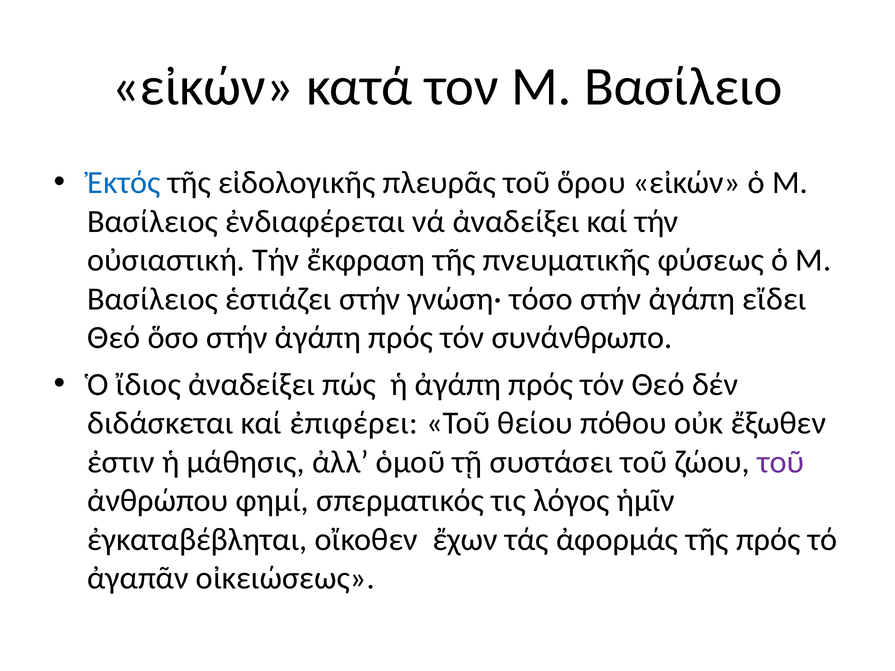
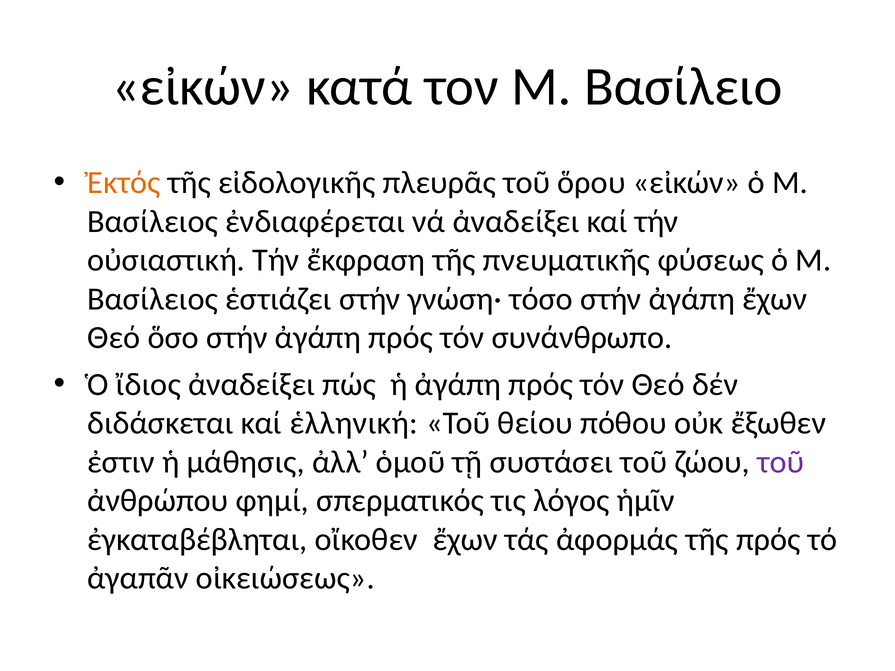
Ἐκτός colour: blue -> orange (124, 183)
ἀγάπη εἴδει: εἴδει -> ἔχων (775, 299)
ἐπιφέρει: ἐπιφέρει -> ἑλληνική (354, 423)
